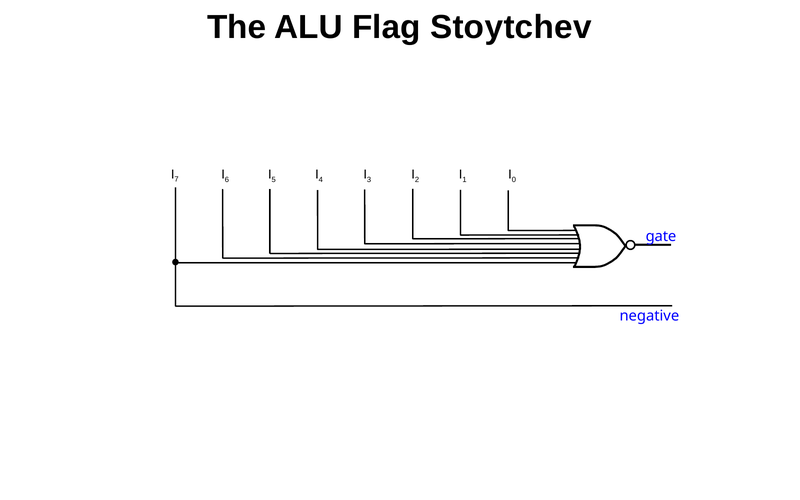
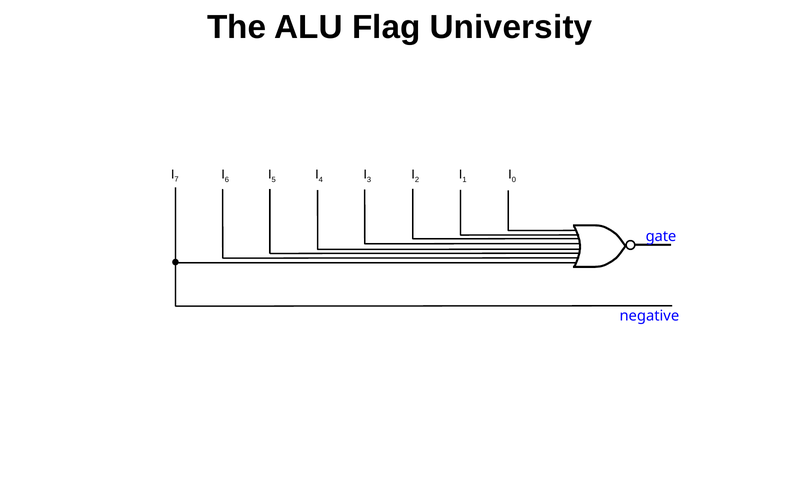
Stoytchev: Stoytchev -> University (511, 27)
